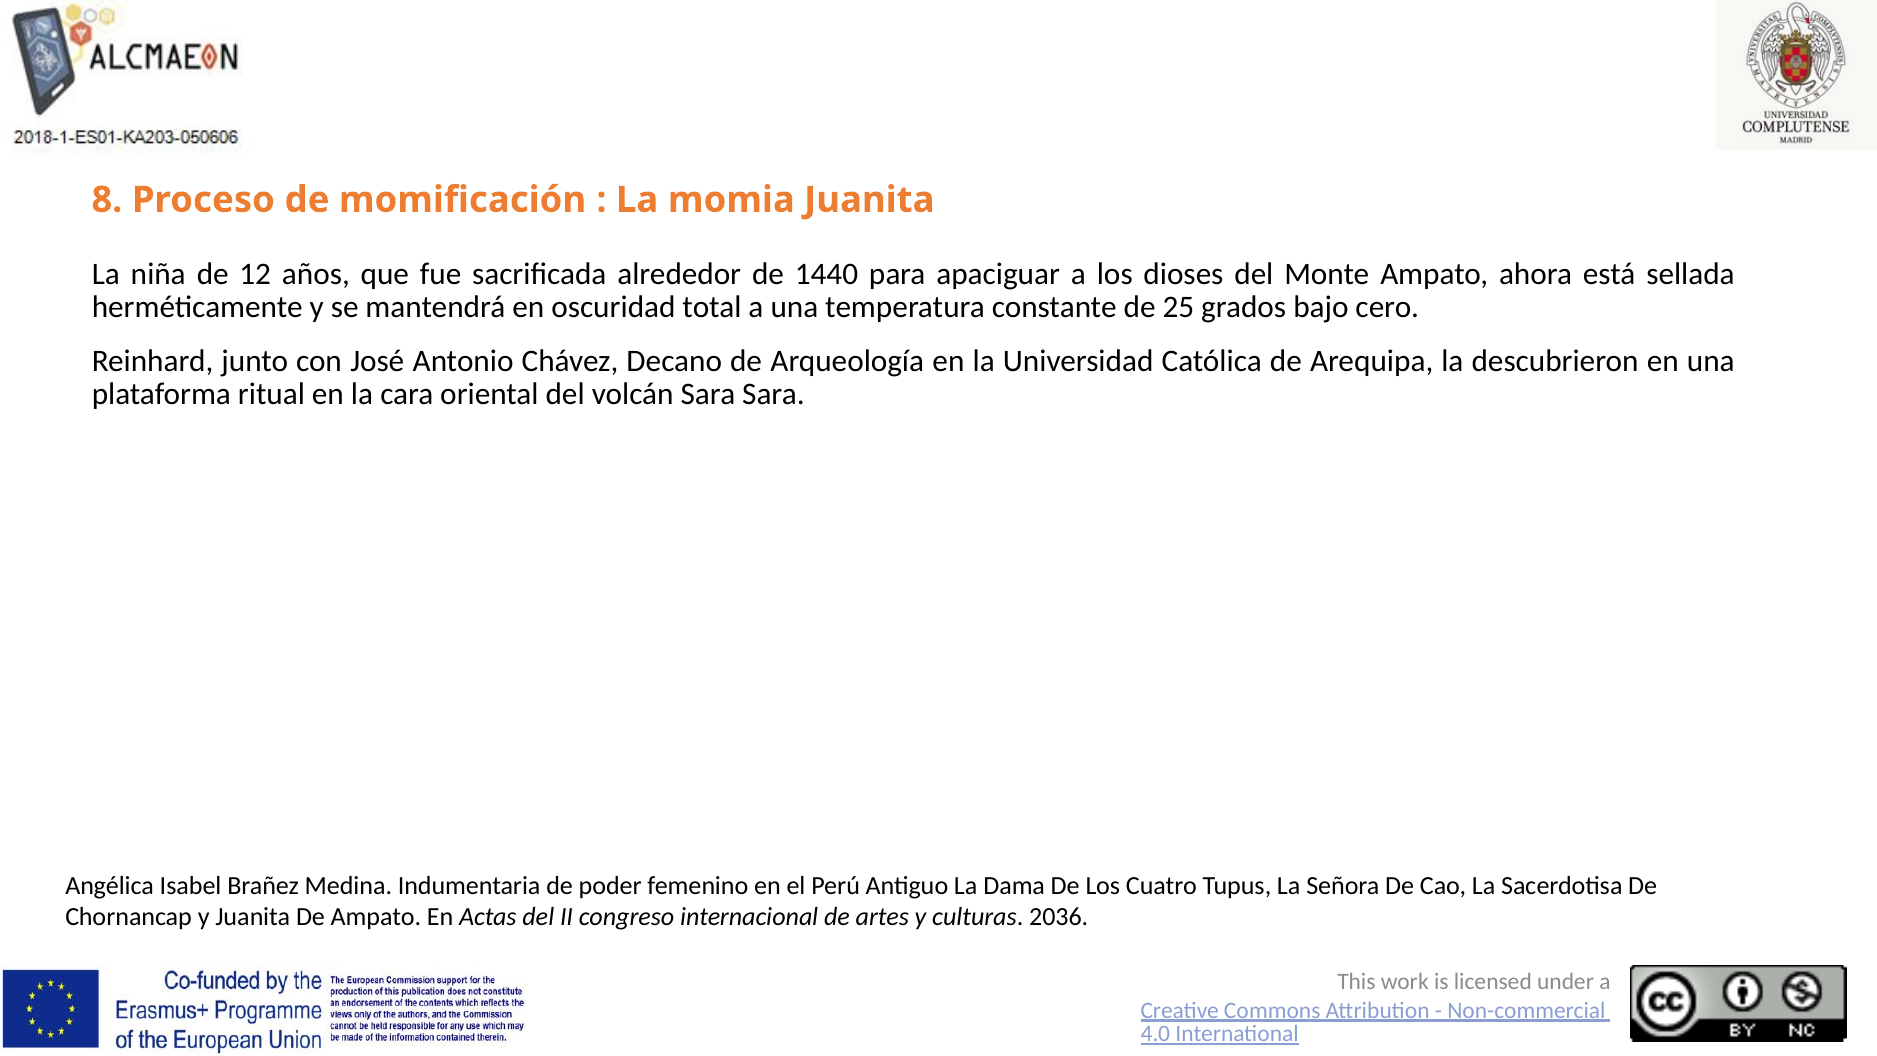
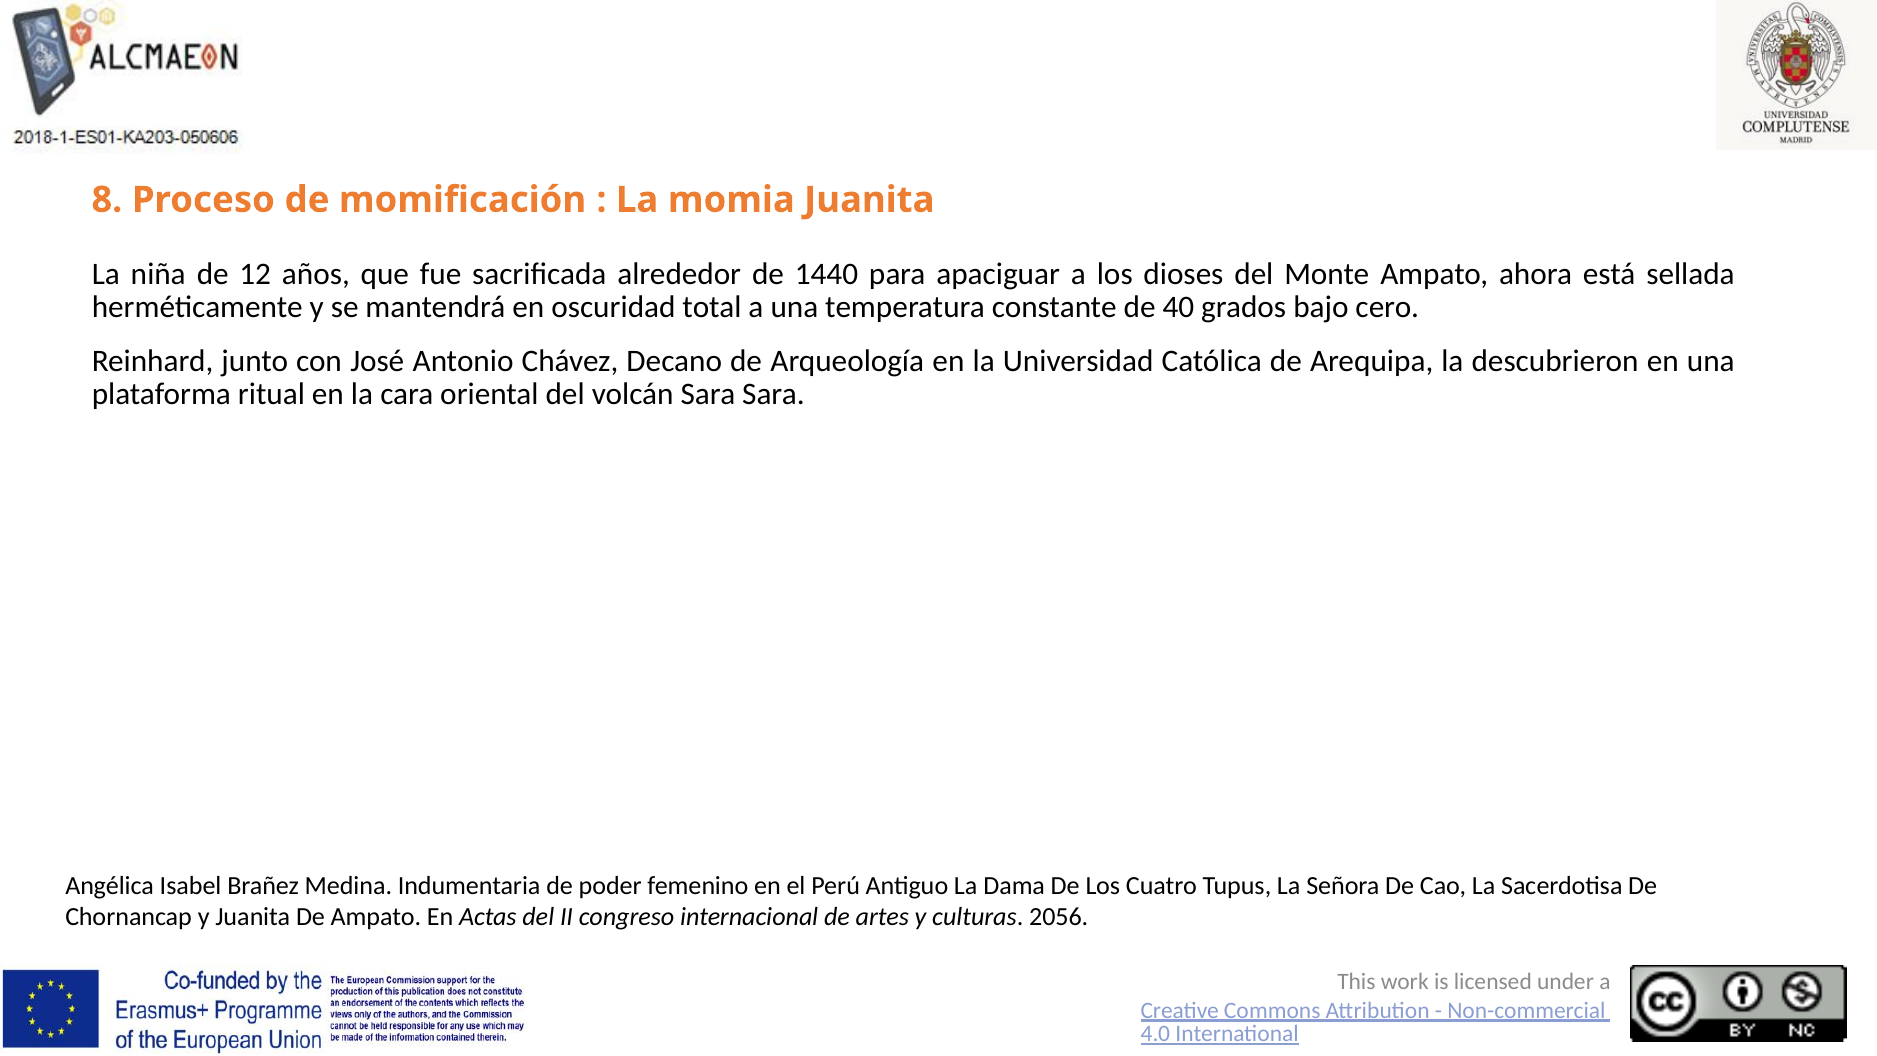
25: 25 -> 40 (1178, 307)
2036: 2036 -> 2056 (1059, 917)
